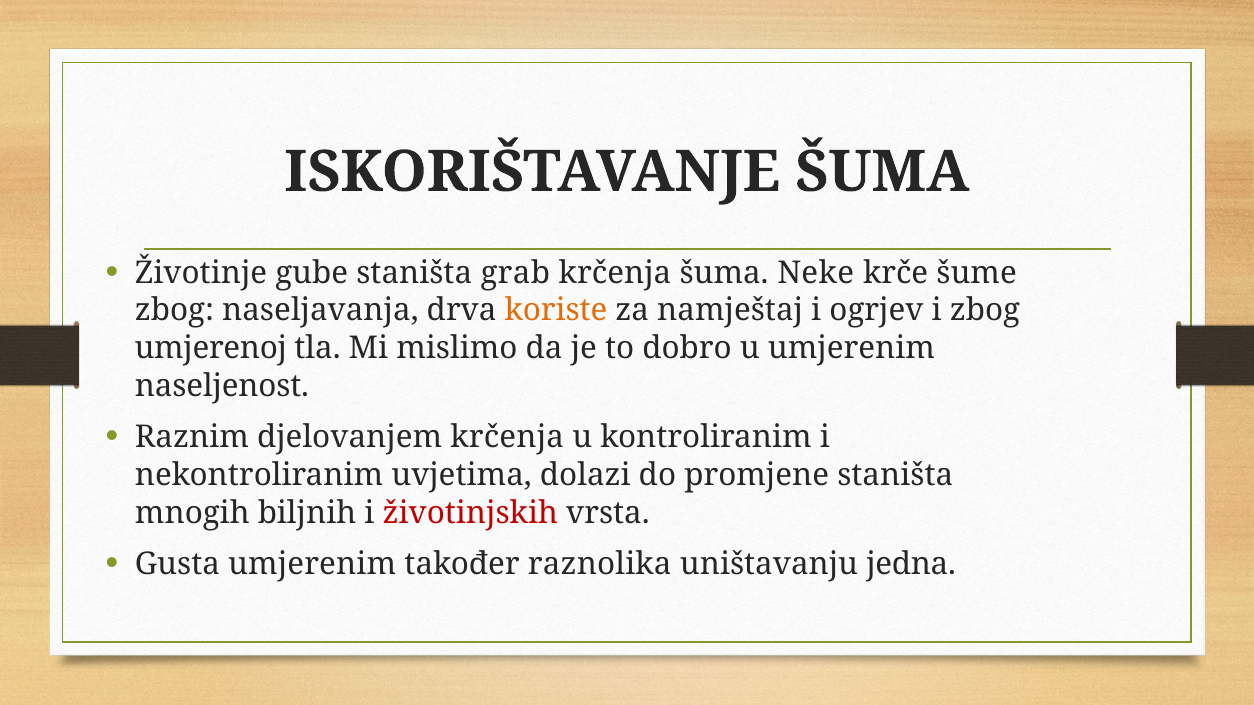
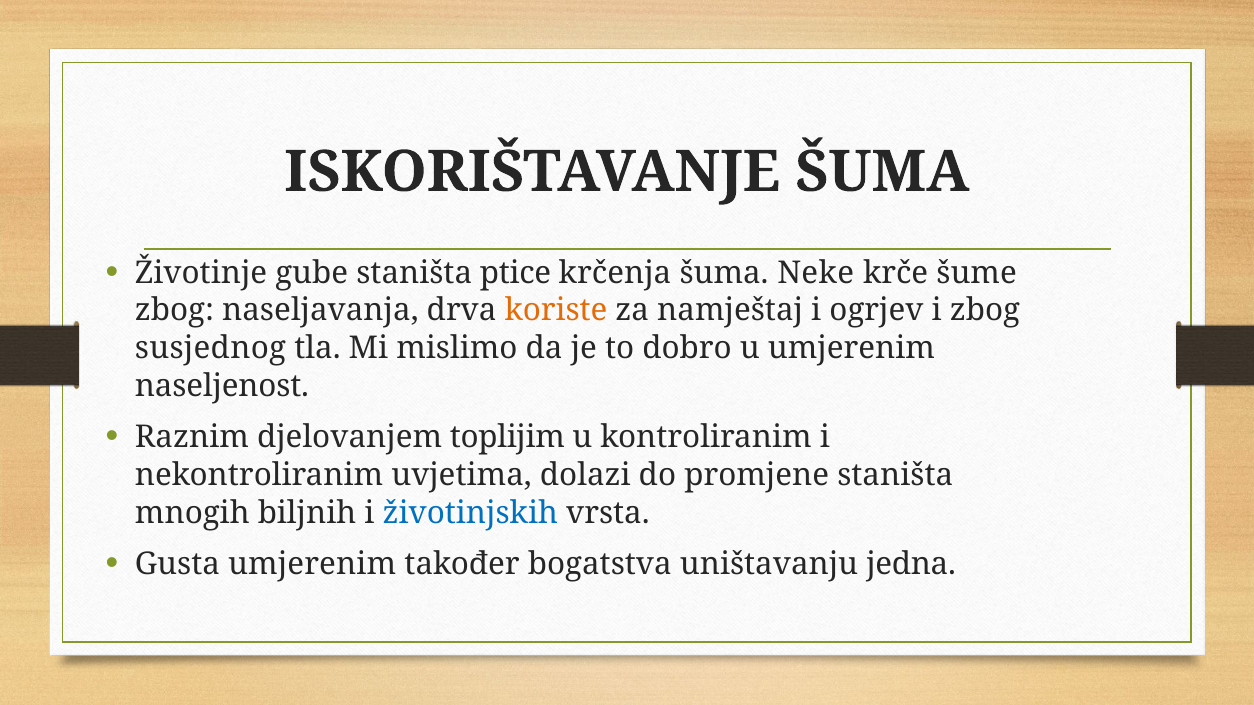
grab: grab -> ptice (516, 273)
umjerenoj: umjerenoj -> susjednog (210, 348)
djelovanjem krčenja: krčenja -> toplijim (507, 438)
životinjskih colour: red -> blue (470, 513)
raznolika: raznolika -> bogatstva (600, 565)
